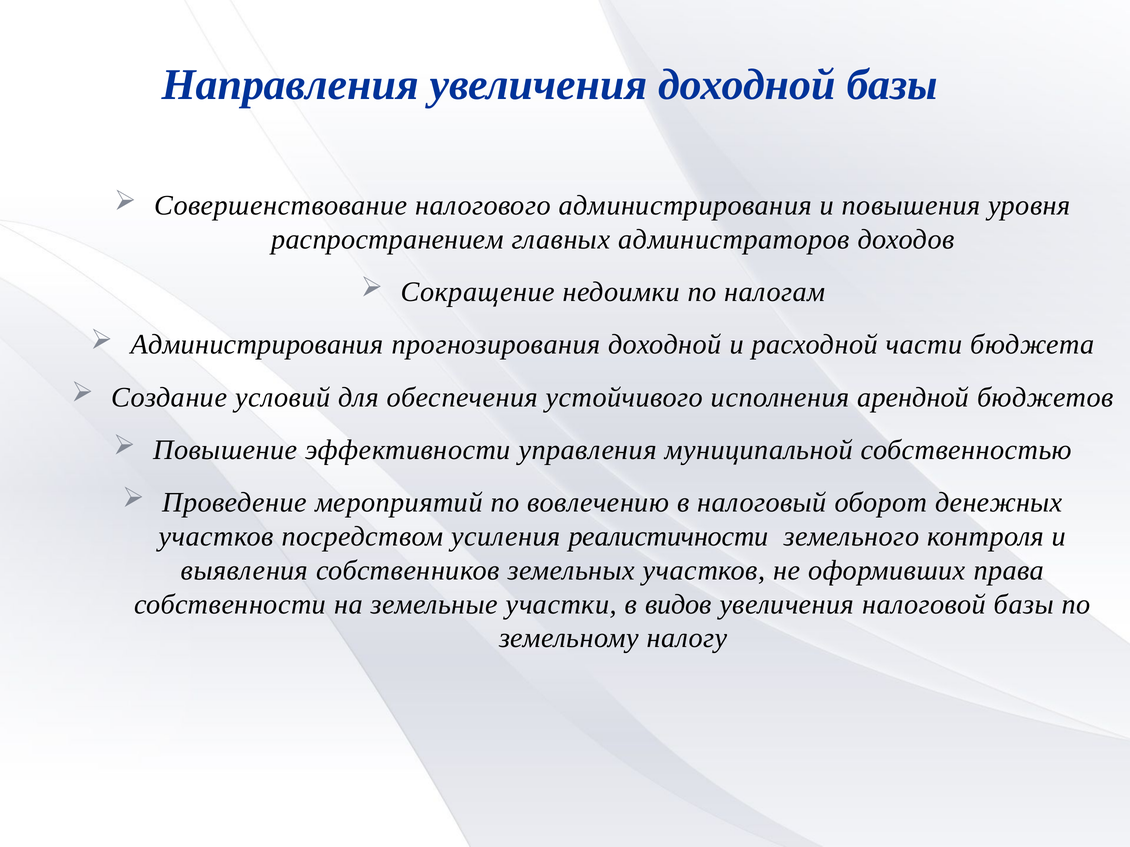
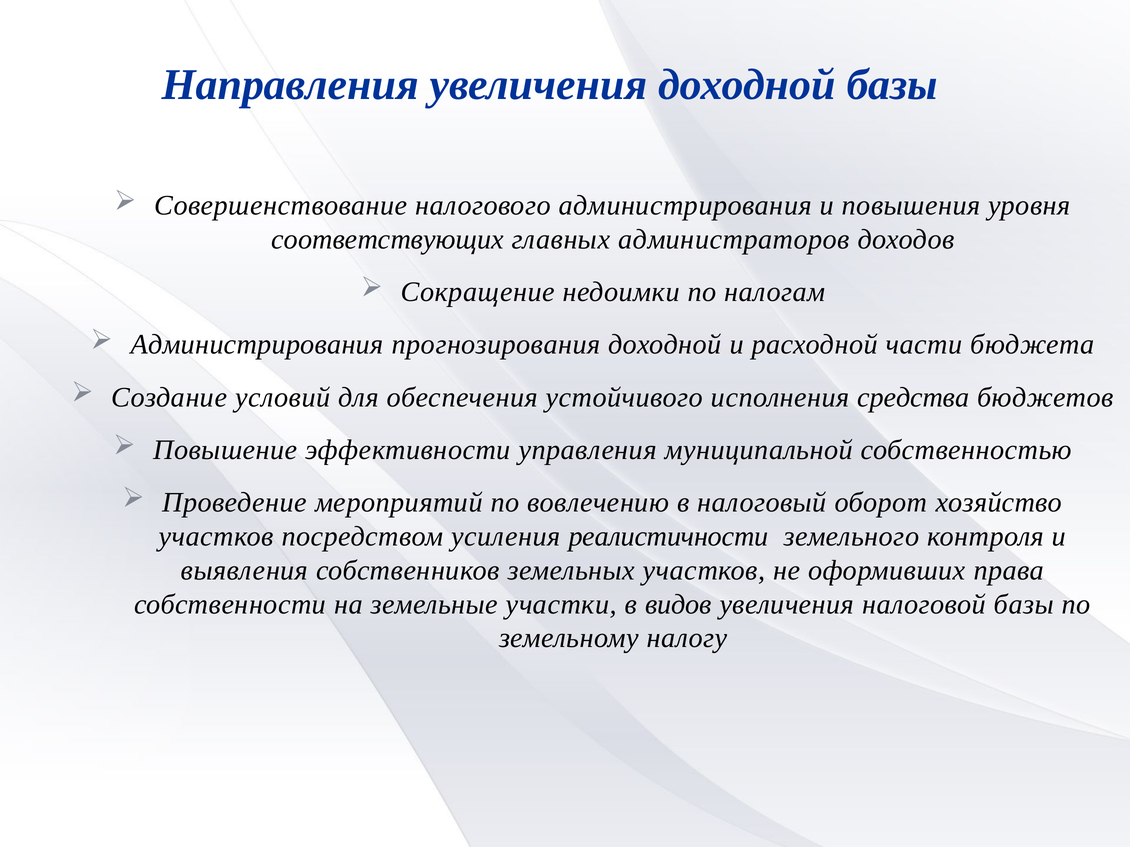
распространением: распространением -> соответствующих (388, 239)
арендной: арендной -> средства (913, 398)
денежных: денежных -> хозяйство (999, 503)
